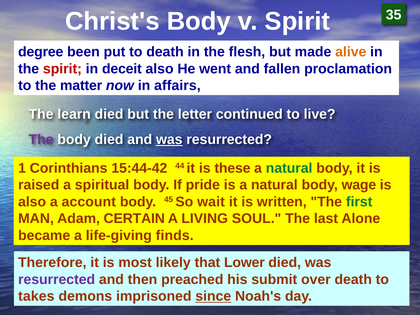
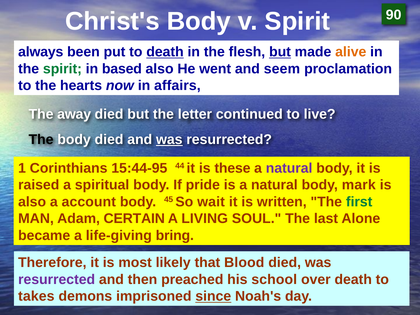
35: 35 -> 90 (394, 15)
degree: degree -> always (41, 52)
death underline: none -> present (165, 52)
but underline: none -> present (280, 52)
spirit colour: red -> green (62, 69)
deceit: deceit -> based (122, 69)
fallen: fallen -> seem (282, 69)
matter: matter -> hearts (81, 86)
learn: learn -> away (74, 114)
The colour: purple -> black (41, 139)
15:44-42: 15:44-42 -> 15:44-95 (139, 168)
natural colour: green -> purple (289, 168)
wage: wage -> mark (359, 185)
finds: finds -> bring (175, 235)
Lower: Lower -> Blood (244, 263)
submit: submit -> school (274, 280)
